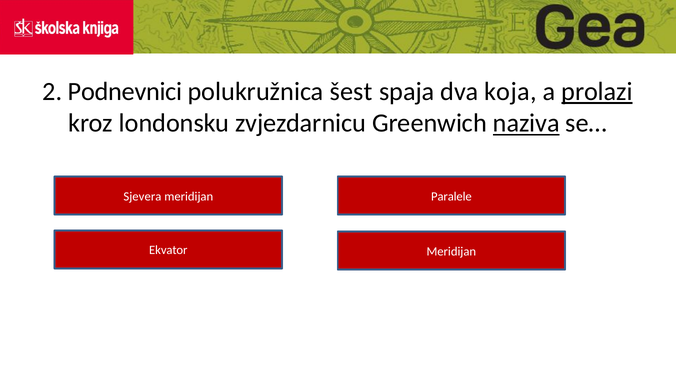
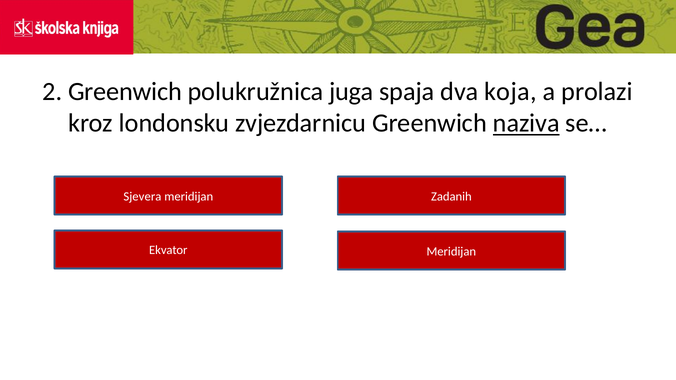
2 Podnevnici: Podnevnici -> Greenwich (125, 92)
šest: šest -> juga (351, 92)
prolazi underline: present -> none (597, 92)
Paralele: Paralele -> Zadanih (451, 197)
